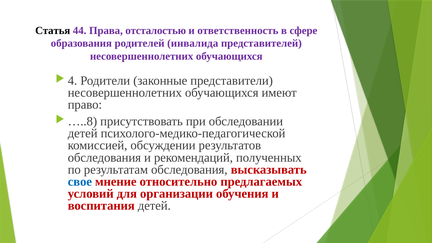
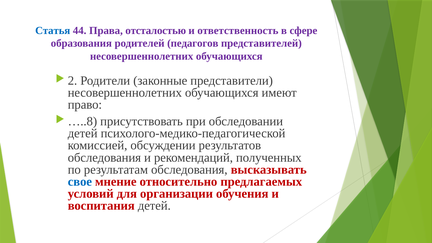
Статья colour: black -> blue (53, 30)
инвалида: инвалида -> педагогов (193, 43)
4: 4 -> 2 (73, 81)
